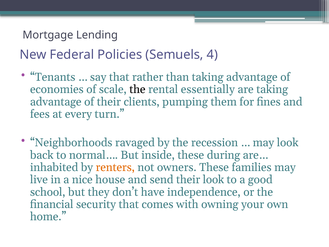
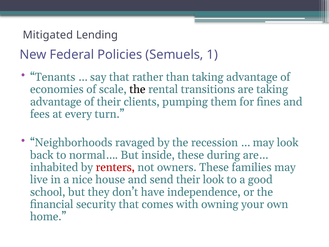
Mortgage: Mortgage -> Mitigated (48, 35)
4: 4 -> 1 (212, 54)
essentially: essentially -> transitions (208, 89)
renters colour: orange -> red (115, 167)
